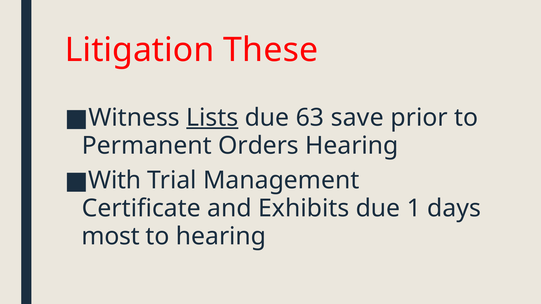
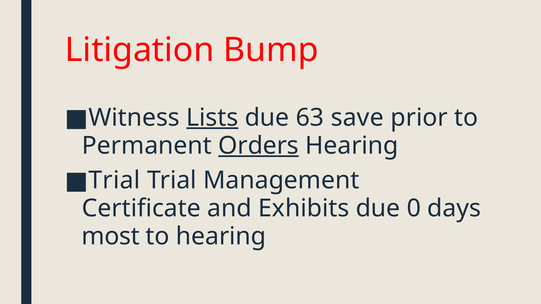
These: These -> Bump (271, 50)
Orders underline: none -> present (259, 146)
With: With -> Trial (114, 180)
1: 1 -> 0 (414, 208)
